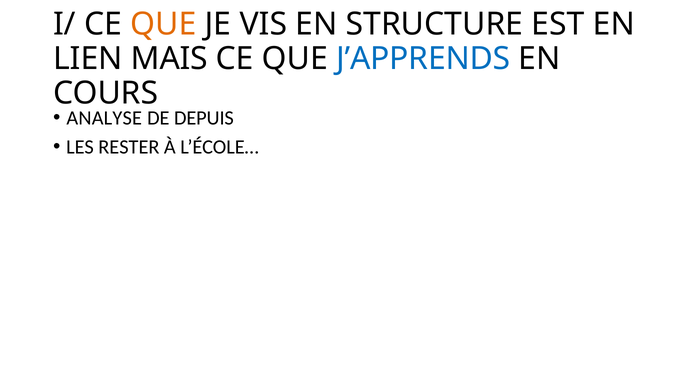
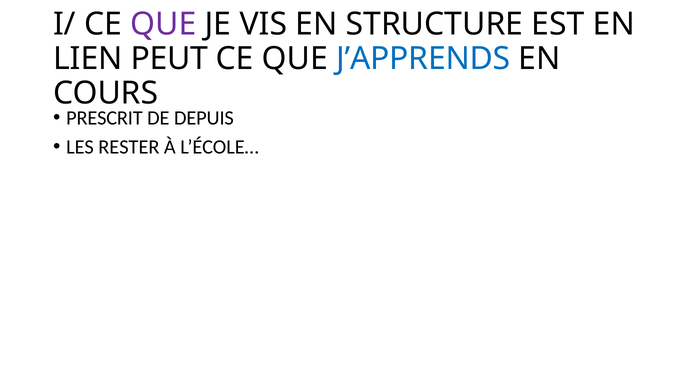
QUE colour: orange -> purple (163, 24)
MAIS: MAIS -> PEUT (169, 59)
ANALYSE: ANALYSE -> PRESCRIT (104, 118)
